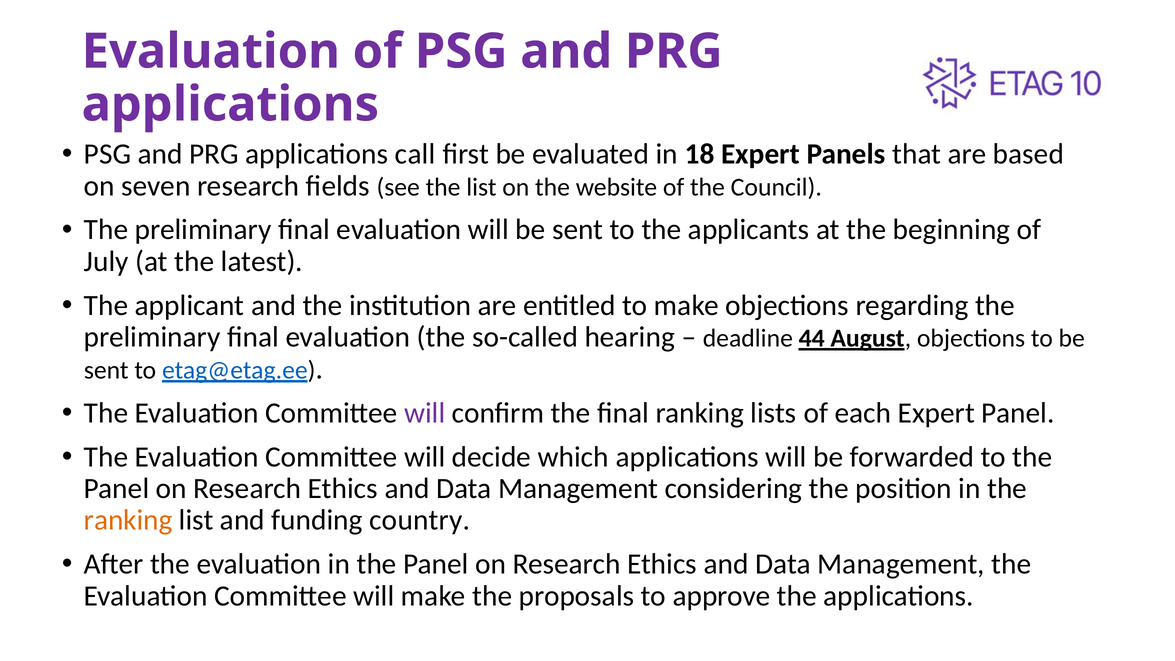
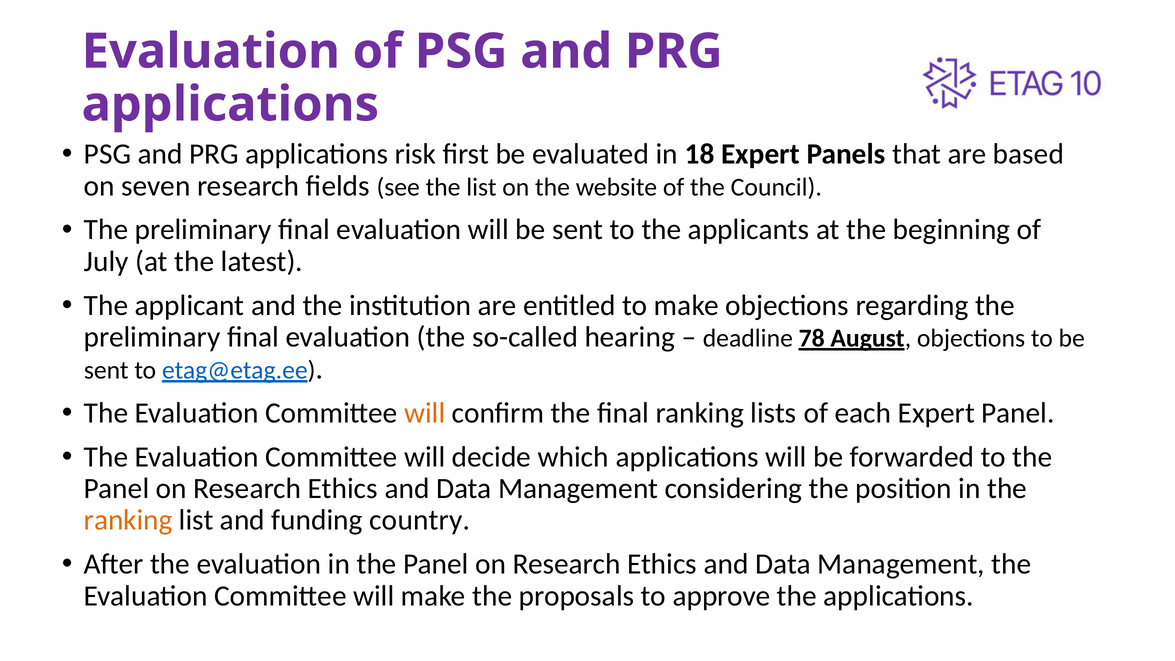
call: call -> risk (416, 154)
44: 44 -> 78 (812, 338)
will colour: purple -> orange (425, 413)
